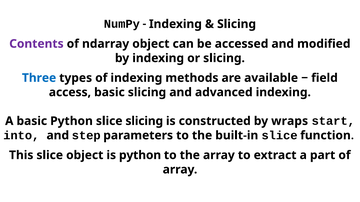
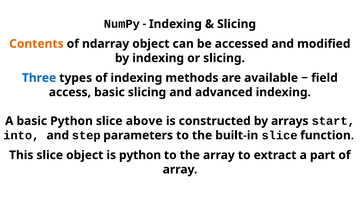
Contents colour: purple -> orange (36, 44)
slice slicing: slicing -> above (144, 121)
wraps: wraps -> arrays (290, 121)
